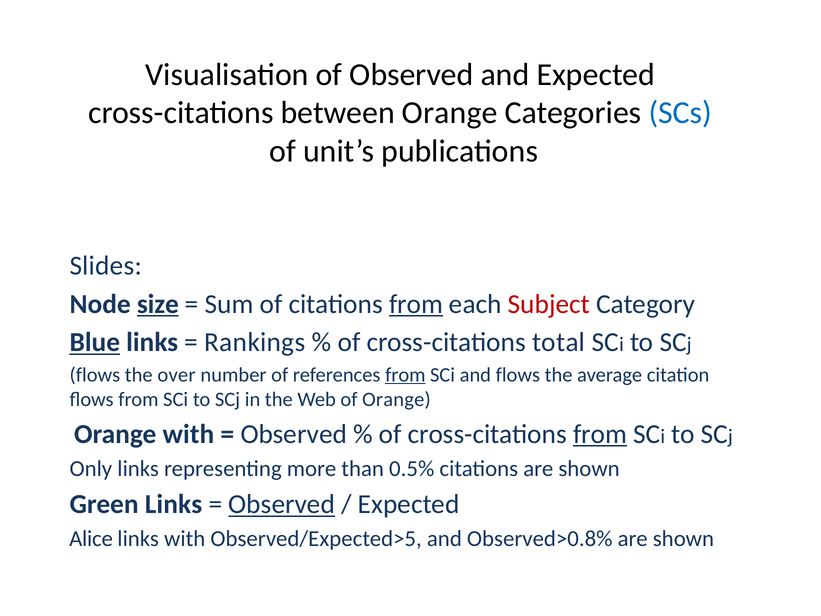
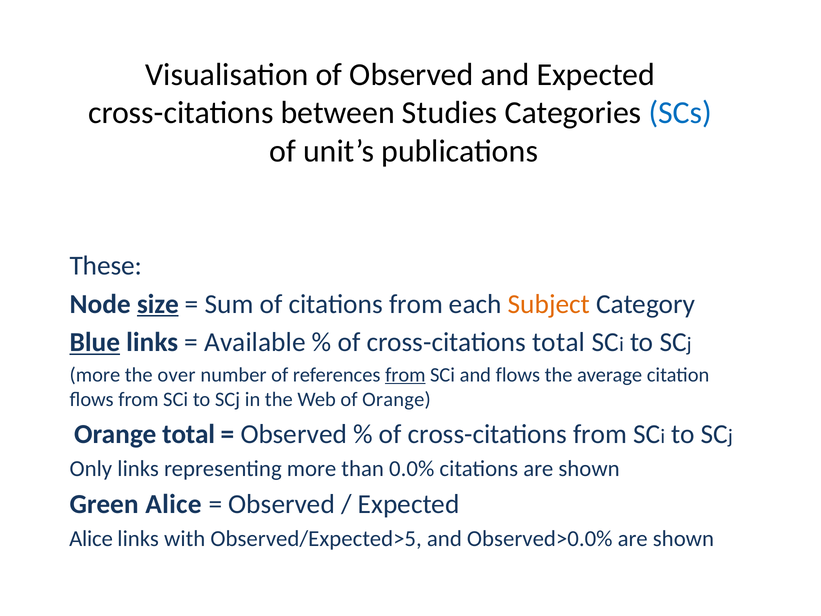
between Orange: Orange -> Studies (450, 113)
Slides: Slides -> These (106, 266)
from underline: present -> none (416, 304)
Subject colour: red -> orange (549, 304)
Rankings: Rankings -> Available (255, 342)
flows: flows -> more (95, 375)
Orange with: with -> total (189, 434)
from underline: present -> none (600, 434)
0.5%: 0.5% -> 0.0% (412, 468)
Green Links: Links -> Alice (173, 504)
Observed underline: present -> none (282, 504)
Observed>0.8%: Observed>0.8% -> Observed>0.0% (540, 539)
